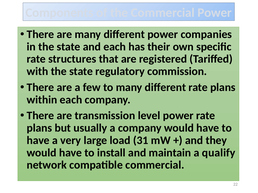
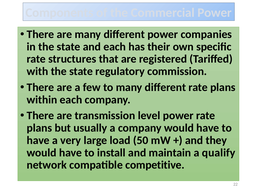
31: 31 -> 50 (141, 141)
compatible commercial: commercial -> competitive (155, 165)
